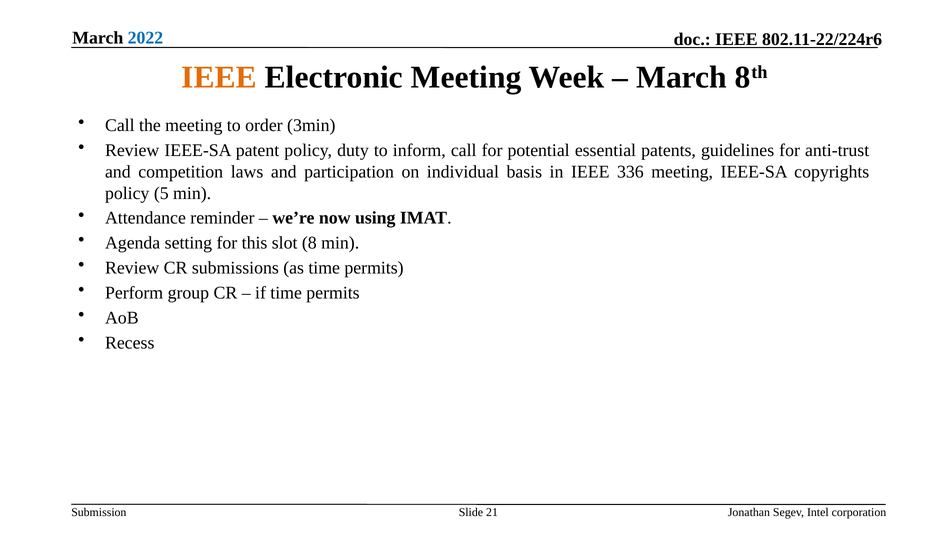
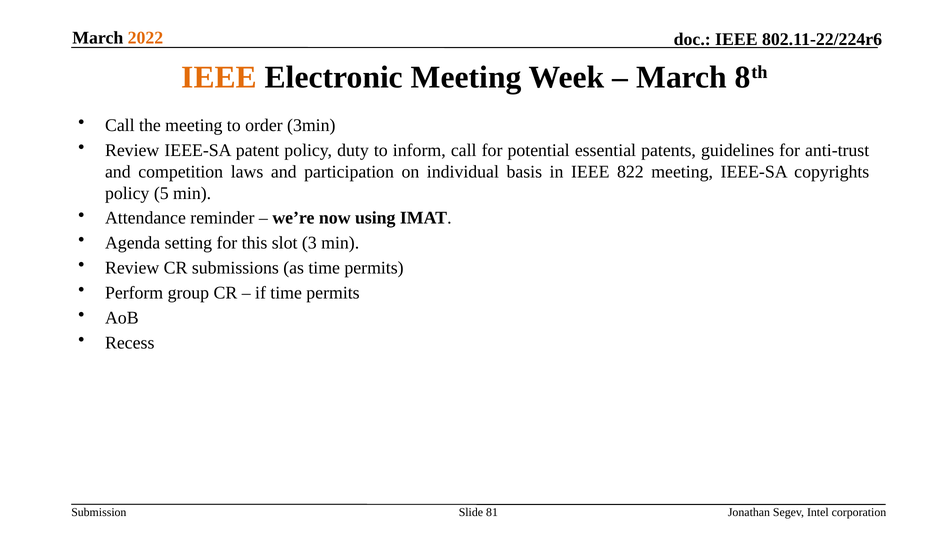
2022 colour: blue -> orange (145, 38)
336: 336 -> 822 (630, 172)
8: 8 -> 3 (309, 243)
21: 21 -> 81 (492, 512)
